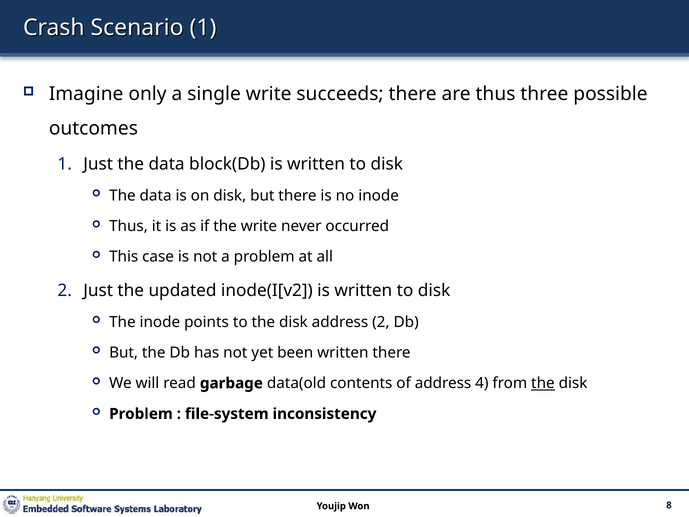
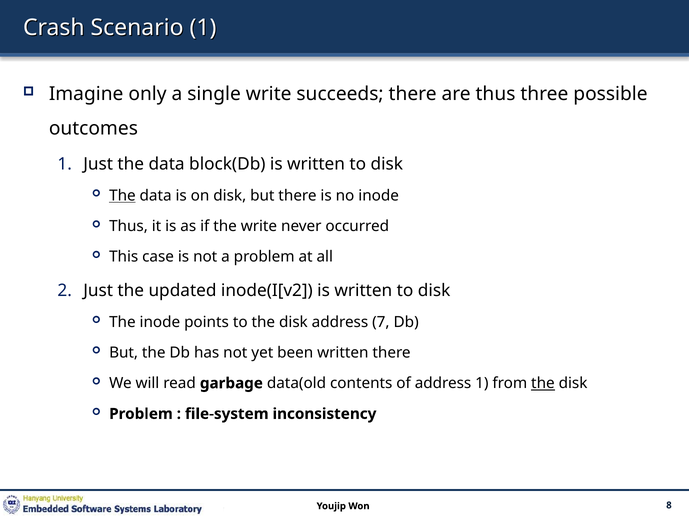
The underline: none -> present (122, 196)
address 2: 2 -> 7 (381, 322)
address 4: 4 -> 1 (482, 383)
